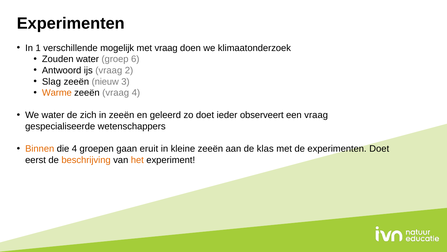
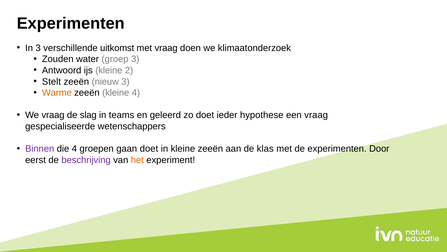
In 1: 1 -> 3 (38, 48)
mogelijk: mogelijk -> uitkomst (117, 48)
groep 6: 6 -> 3 (135, 59)
ijs vraag: vraag -> kleine (109, 70)
Slag: Slag -> Stelt (51, 81)
zeeën vraag: vraag -> kleine (116, 93)
We water: water -> vraag (53, 115)
zich: zich -> slag (88, 115)
in zeeën: zeeën -> teams (122, 115)
observeert: observeert -> hypothese (262, 115)
Binnen colour: orange -> purple (40, 149)
gaan eruit: eruit -> doet (149, 149)
experimenten Doet: Doet -> Door (379, 149)
beschrijving colour: orange -> purple (86, 160)
